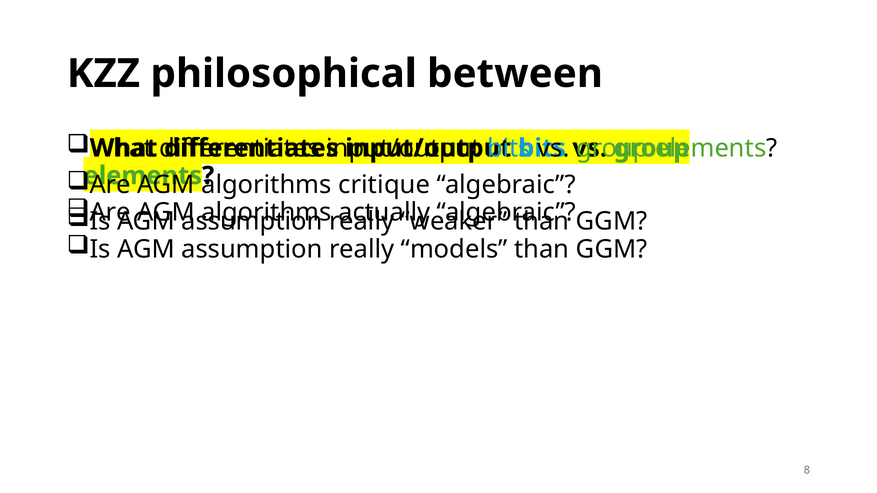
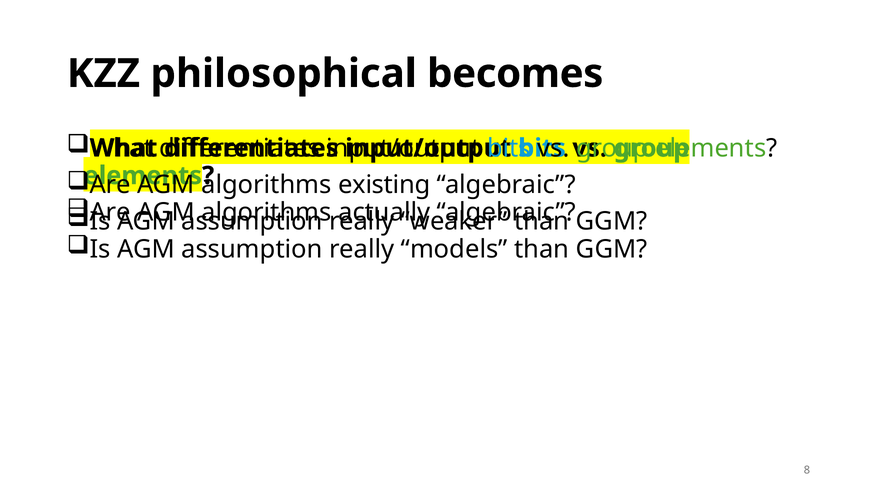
between: between -> becomes (515, 74)
critique: critique -> existing (384, 185)
